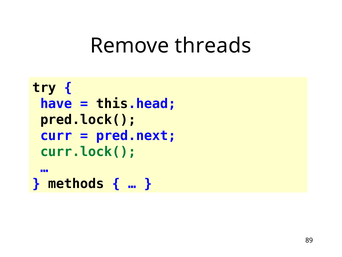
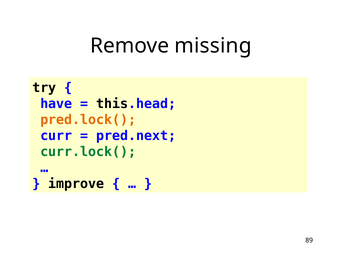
threads: threads -> missing (213, 46)
pred.lock( colour: black -> orange (88, 119)
methods: methods -> improve (76, 183)
